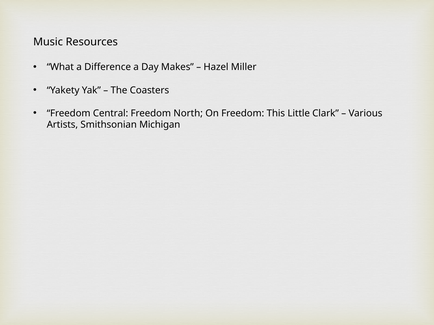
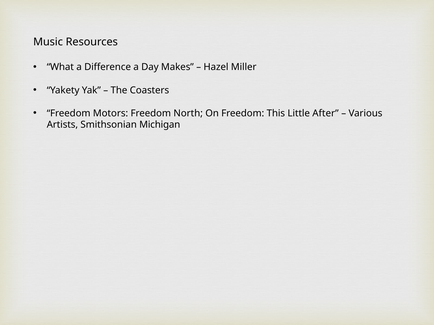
Central: Central -> Motors (111, 113)
Clark: Clark -> After (326, 113)
